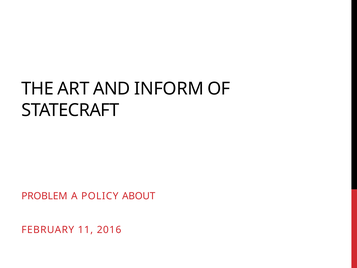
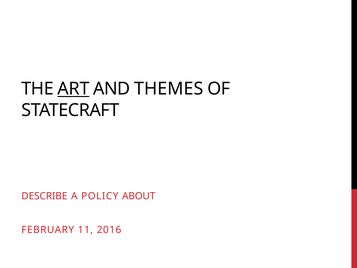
ART underline: none -> present (73, 89)
INFORM: INFORM -> THEMES (169, 89)
PROBLEM: PROBLEM -> DESCRIBE (44, 196)
